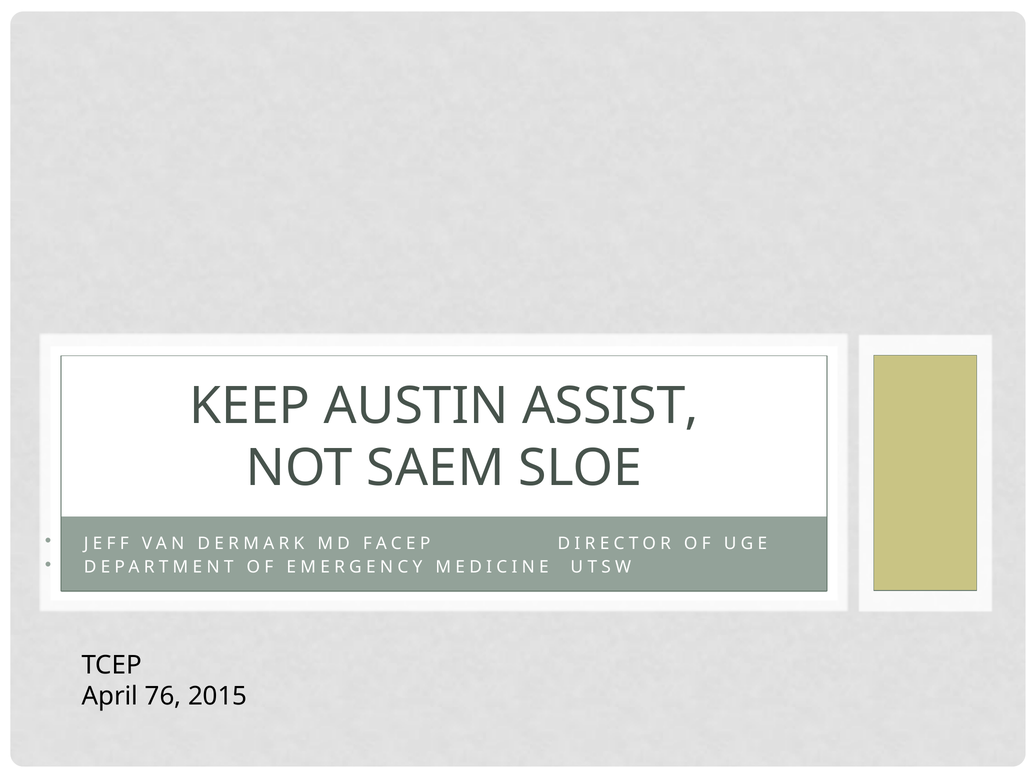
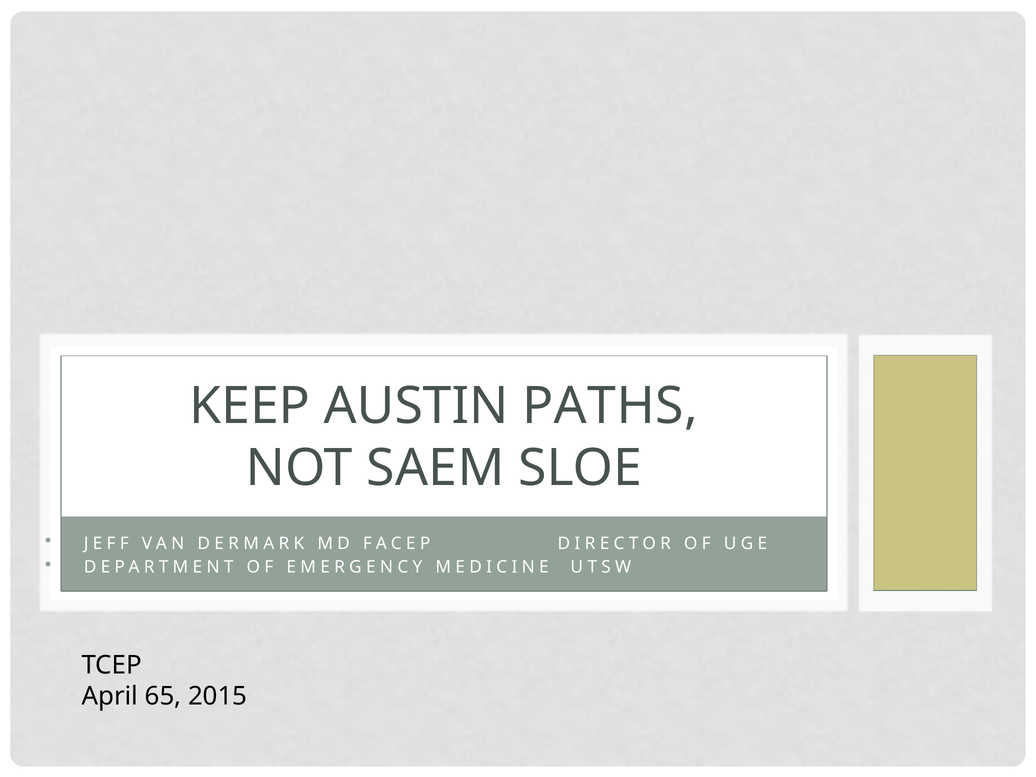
ASSIST: ASSIST -> PATHS (610, 406)
76: 76 -> 65 (163, 696)
